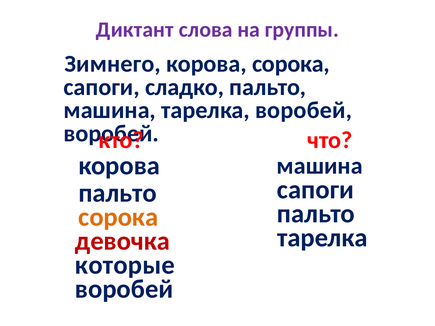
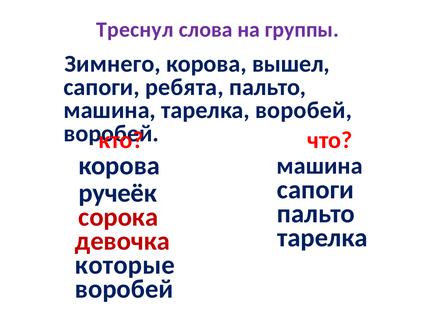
Диктант: Диктант -> Треснул (135, 30)
корова сорока: сорока -> вышел (291, 64)
сладко: сладко -> ребята (184, 87)
пальто: пальто -> ручеёк (118, 193)
сорока colour: orange -> red (118, 217)
